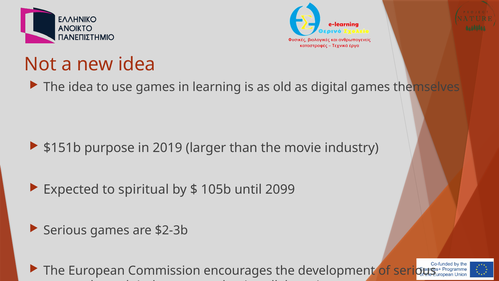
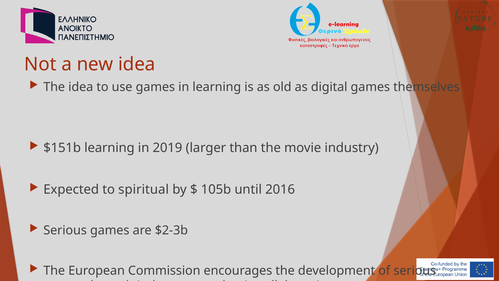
$151b purpose: purpose -> learning (109, 148)
2099: 2099 -> 2016 (280, 189)
